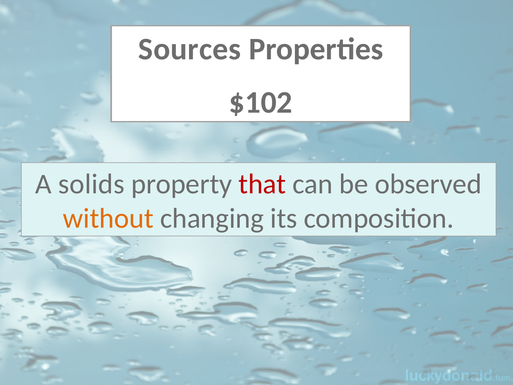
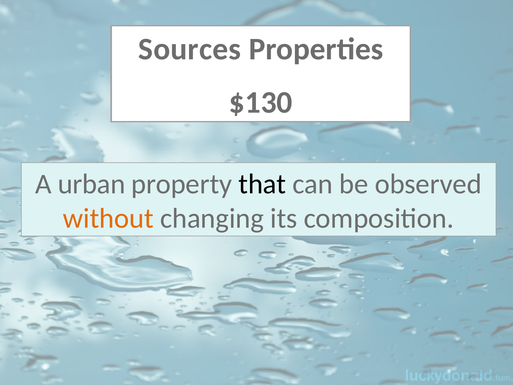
$102: $102 -> $130 (261, 102)
solids: solids -> urban (92, 184)
that colour: red -> black (262, 184)
